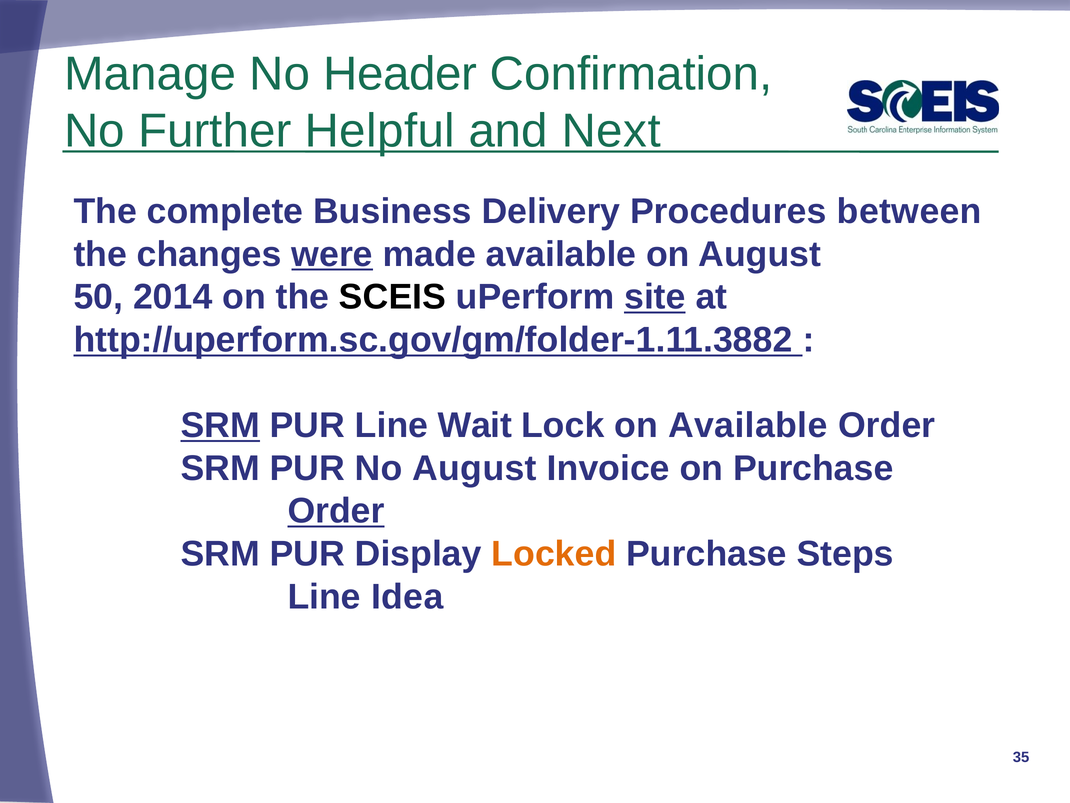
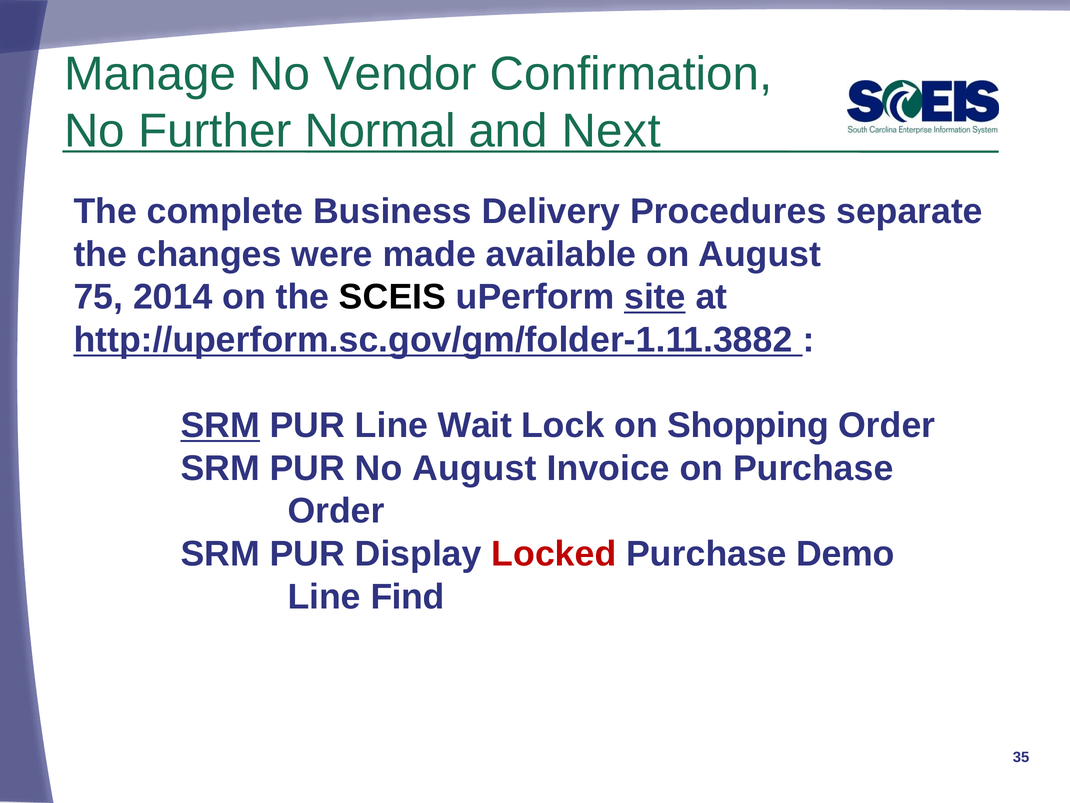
Header: Header -> Vendor (400, 74)
Helpful: Helpful -> Normal (380, 131)
between: between -> separate (910, 211)
were underline: present -> none (332, 254)
50: 50 -> 75 (98, 297)
on Available: Available -> Shopping (748, 425)
Order underline: present -> none (336, 511)
Locked colour: orange -> red (554, 554)
Steps: Steps -> Demo (845, 554)
Idea: Idea -> Find (408, 596)
